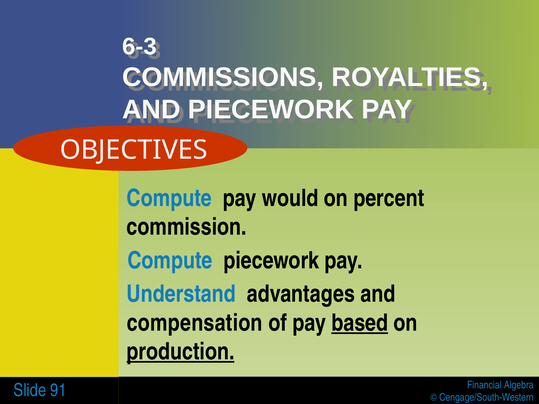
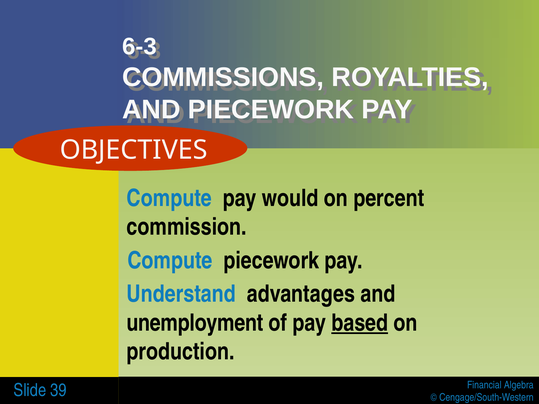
compensation: compensation -> unemployment (195, 323)
production underline: present -> none (181, 352)
91: 91 -> 39 (59, 390)
